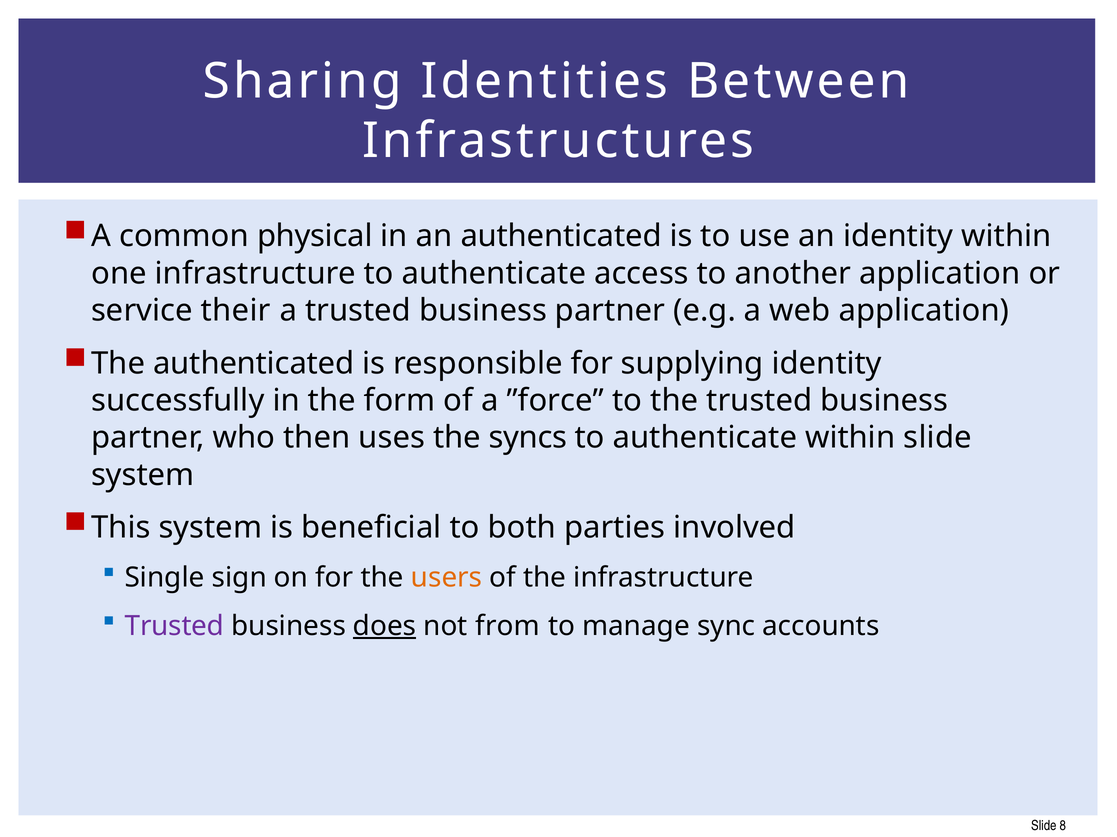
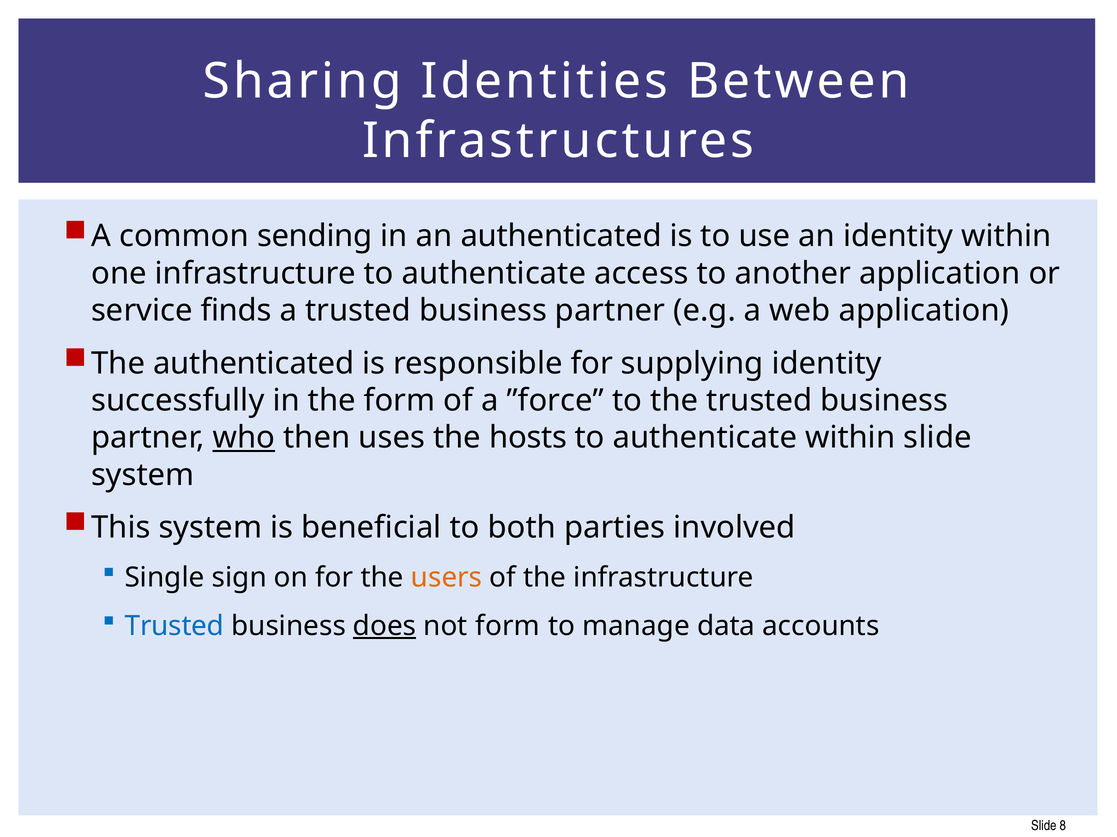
physical: physical -> sending (315, 236)
their: their -> finds (236, 311)
who underline: none -> present (244, 438)
syncs: syncs -> hosts (528, 438)
Trusted colour: purple -> blue (174, 627)
not from: from -> form (508, 627)
sync: sync -> data (726, 627)
